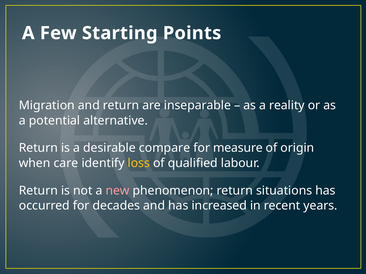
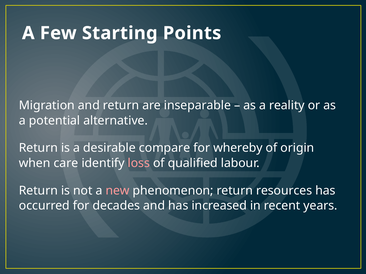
measure: measure -> whereby (238, 148)
loss colour: yellow -> pink (139, 163)
situations: situations -> resources (284, 191)
